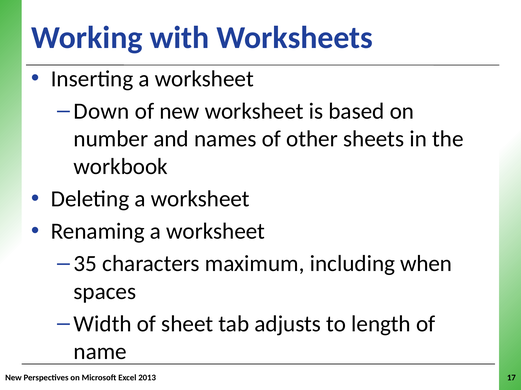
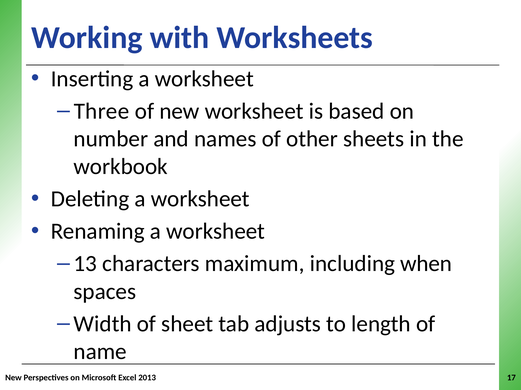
Down: Down -> Three (101, 111)
35: 35 -> 13 (85, 264)
